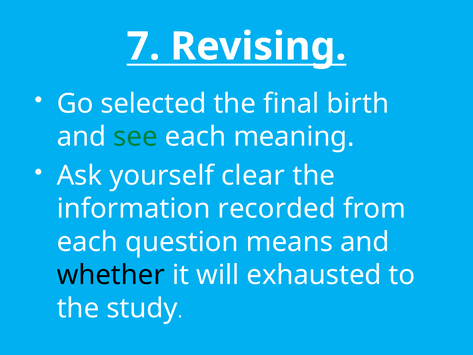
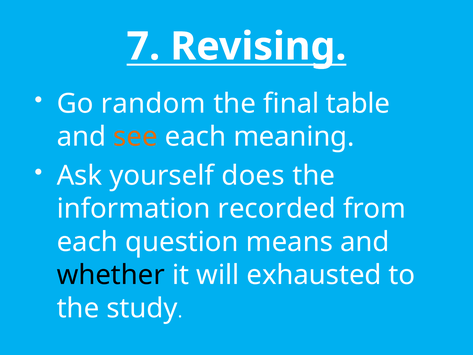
selected: selected -> random (153, 104)
birth: birth -> table (358, 104)
see colour: green -> orange (135, 137)
clear: clear -> does (253, 176)
